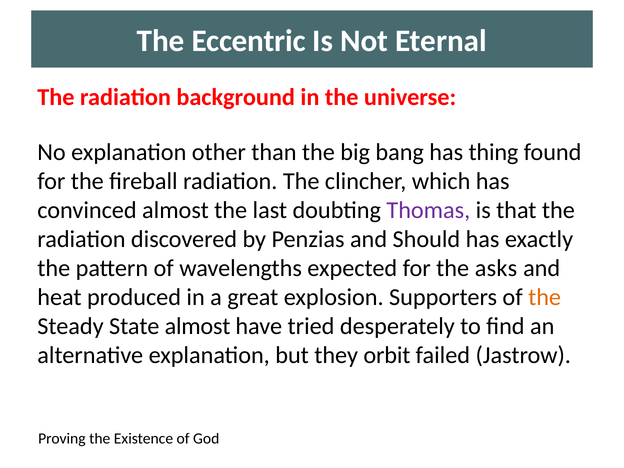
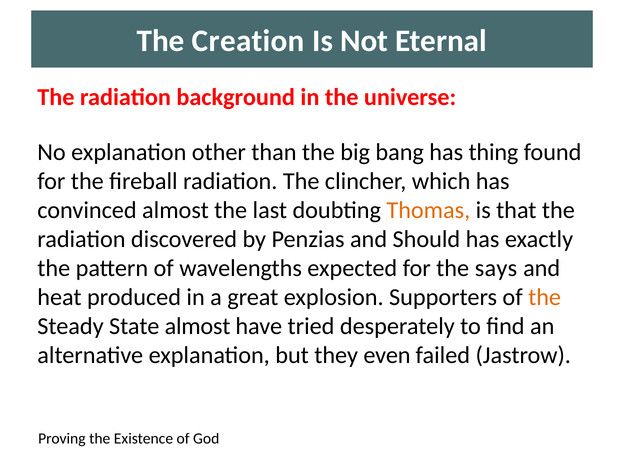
Eccentric: Eccentric -> Creation (248, 41)
Thomas colour: purple -> orange (428, 210)
asks: asks -> says (496, 268)
orbit: orbit -> even (387, 355)
